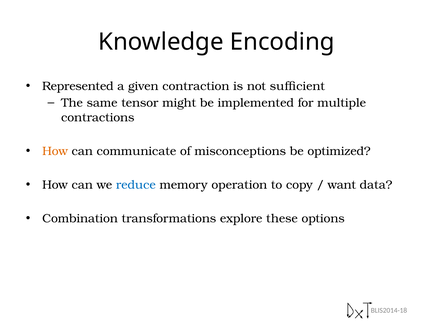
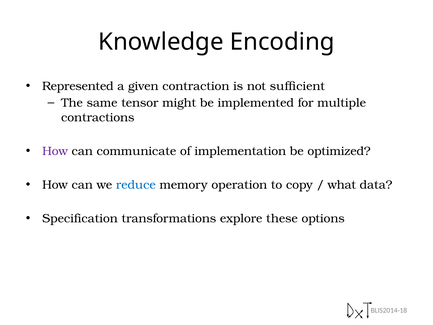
How colour: orange -> purple (55, 151)
misconceptions: misconceptions -> implementation (240, 151)
want: want -> what (342, 185)
Combination: Combination -> Specification (80, 218)
